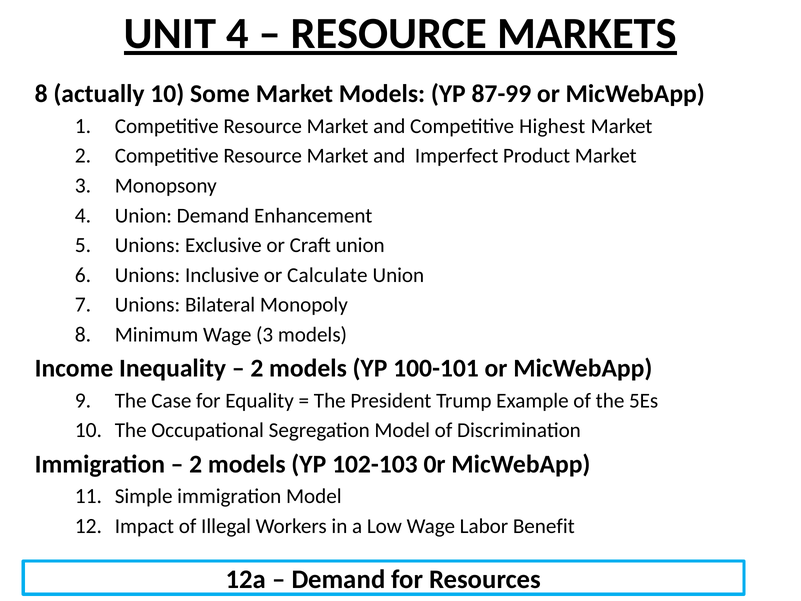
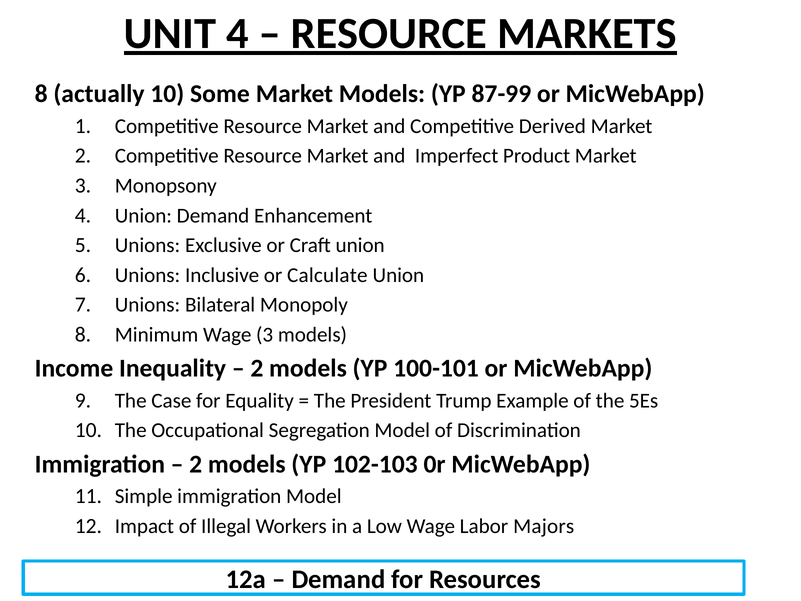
Highest: Highest -> Derived (552, 126)
Benefit: Benefit -> Majors (544, 526)
